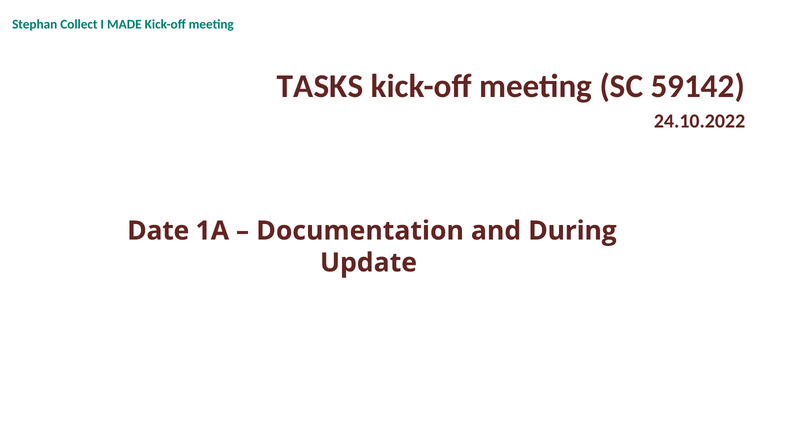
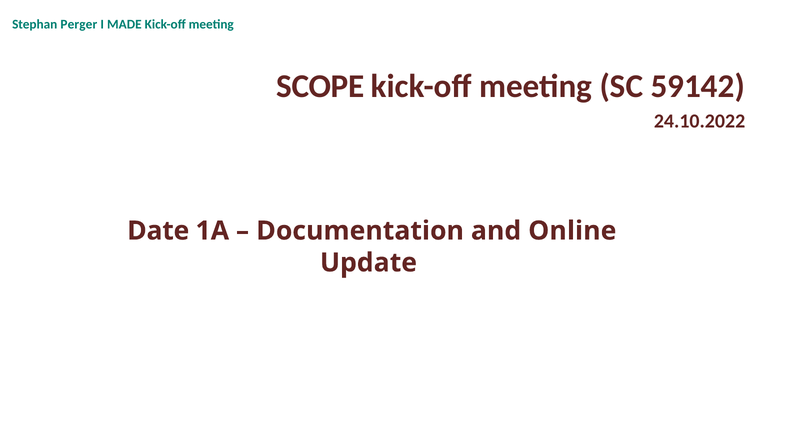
Collect: Collect -> Perger (79, 24)
TASKS: TASKS -> SCOPE (320, 86)
During: During -> Online (572, 231)
